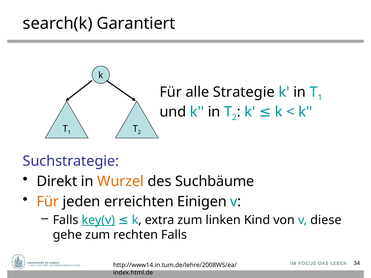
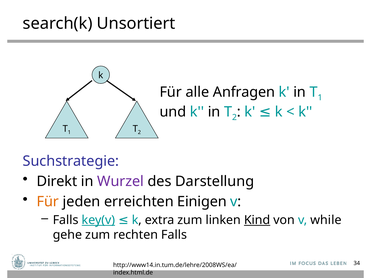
Garantiert: Garantiert -> Unsortiert (136, 23)
Strategie: Strategie -> Anfragen (244, 92)
Wurzel colour: orange -> purple (121, 182)
Suchbäume: Suchbäume -> Darstellung (215, 182)
Kind underline: none -> present (257, 220)
diese: diese -> while (326, 220)
